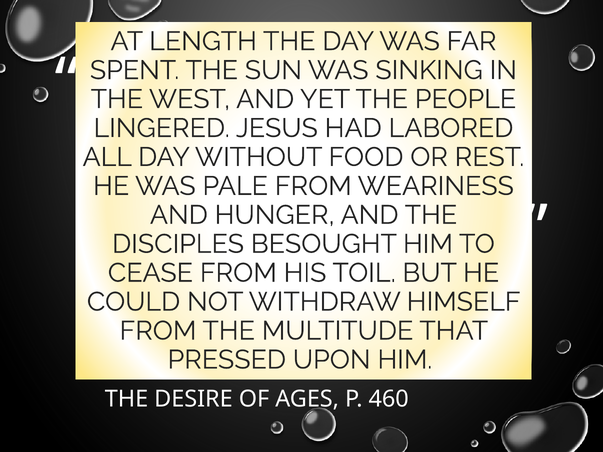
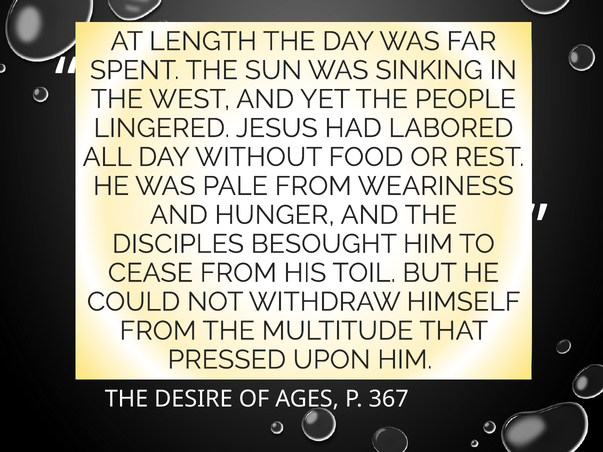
460: 460 -> 367 (389, 399)
